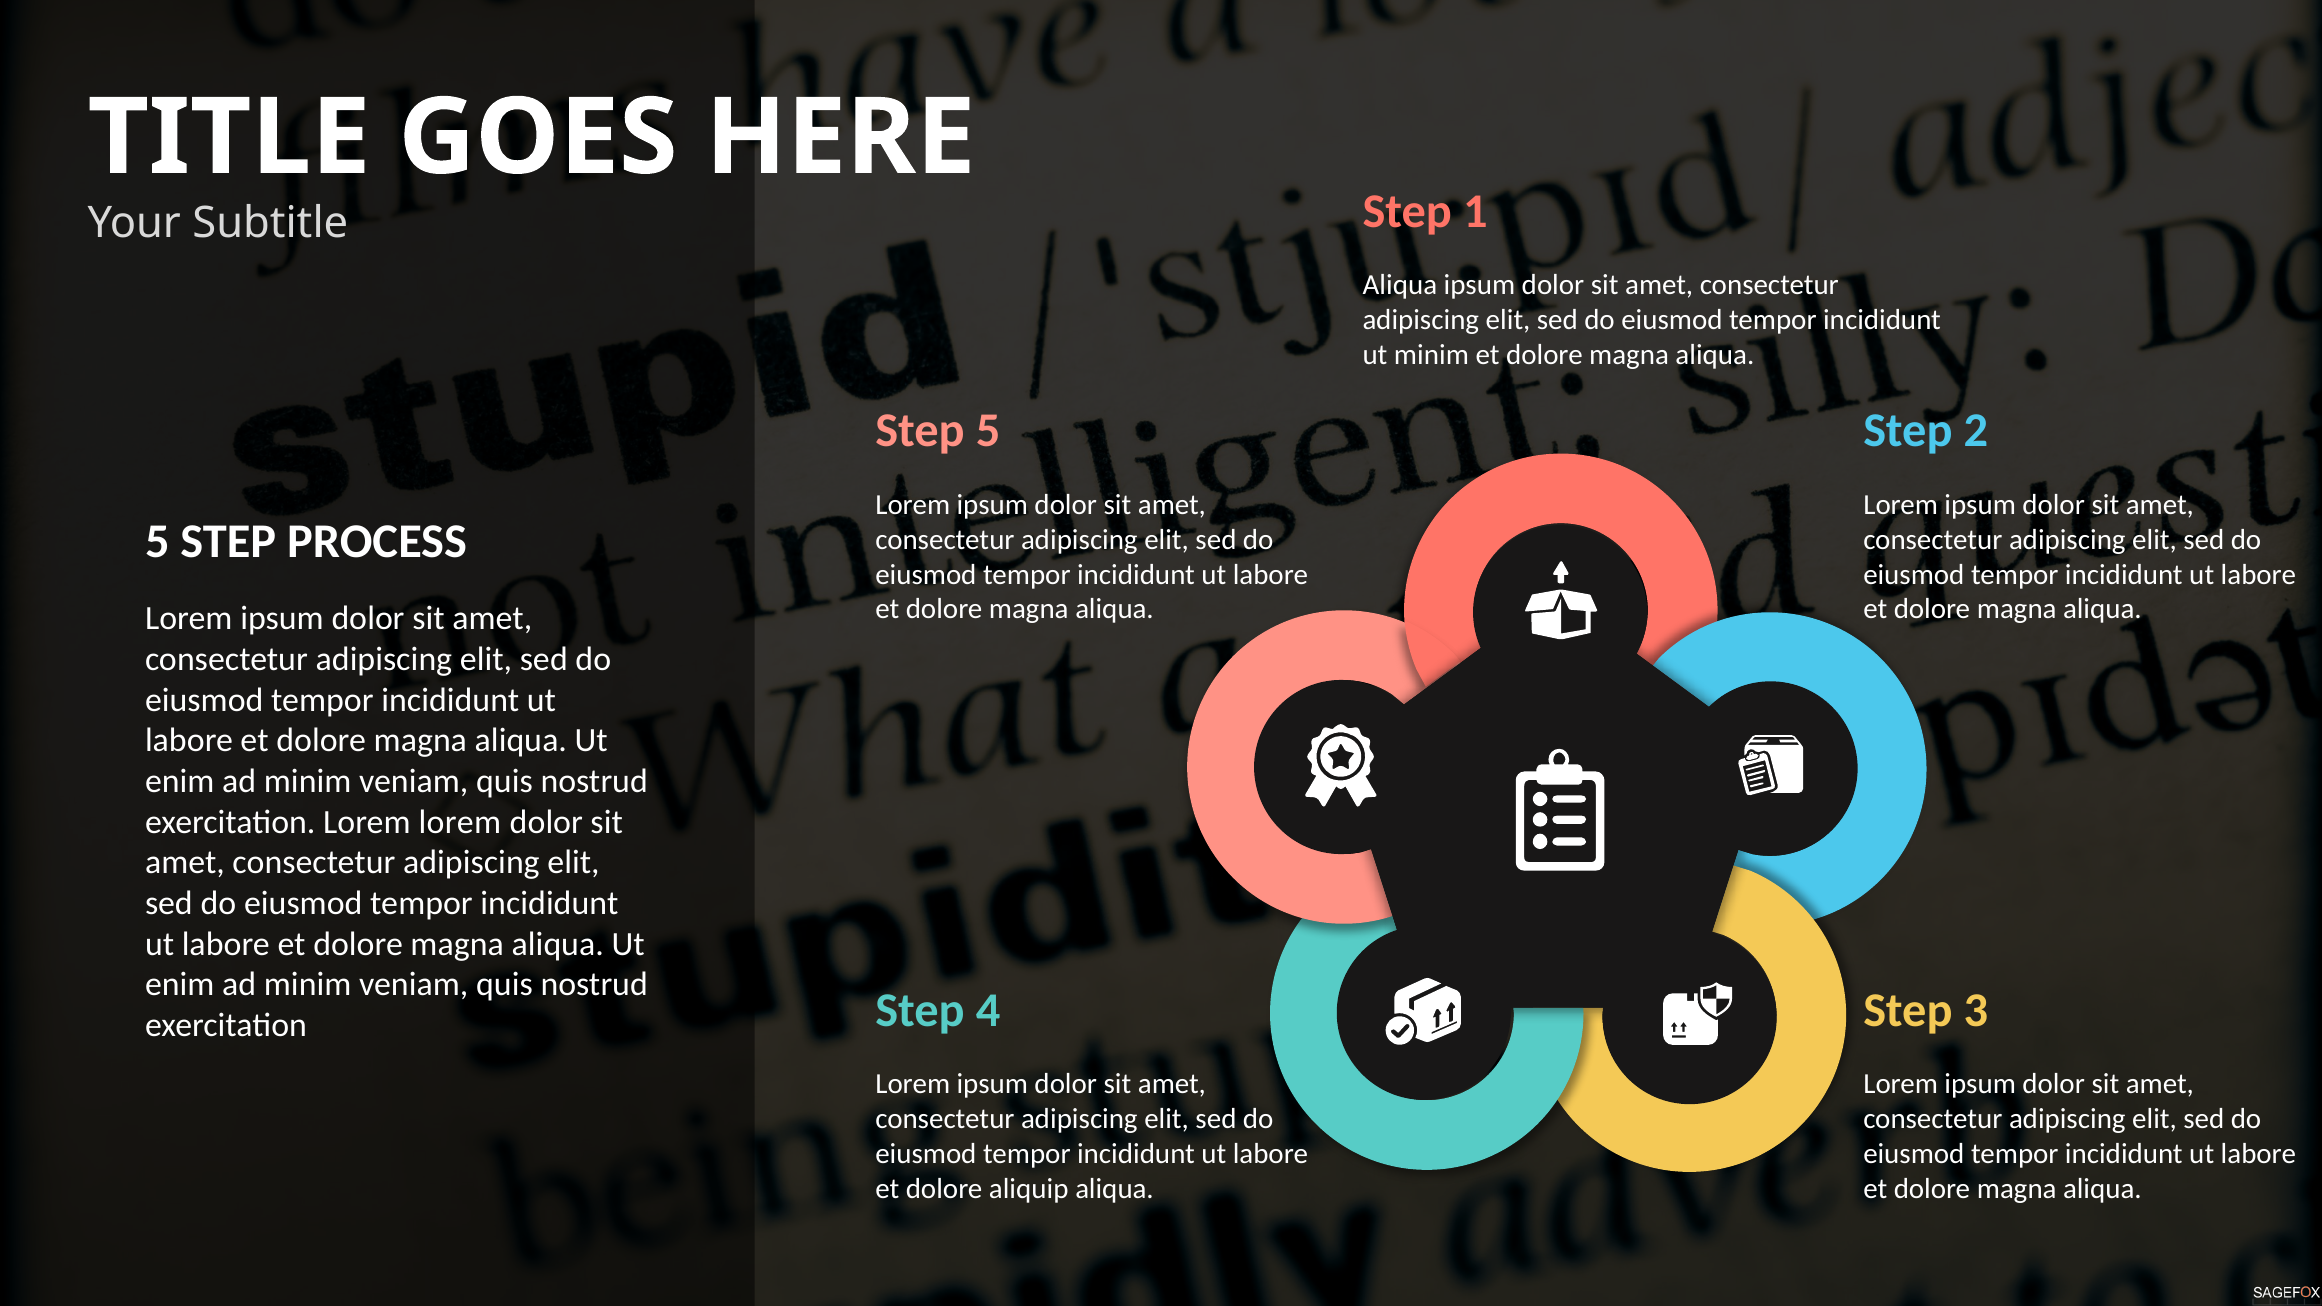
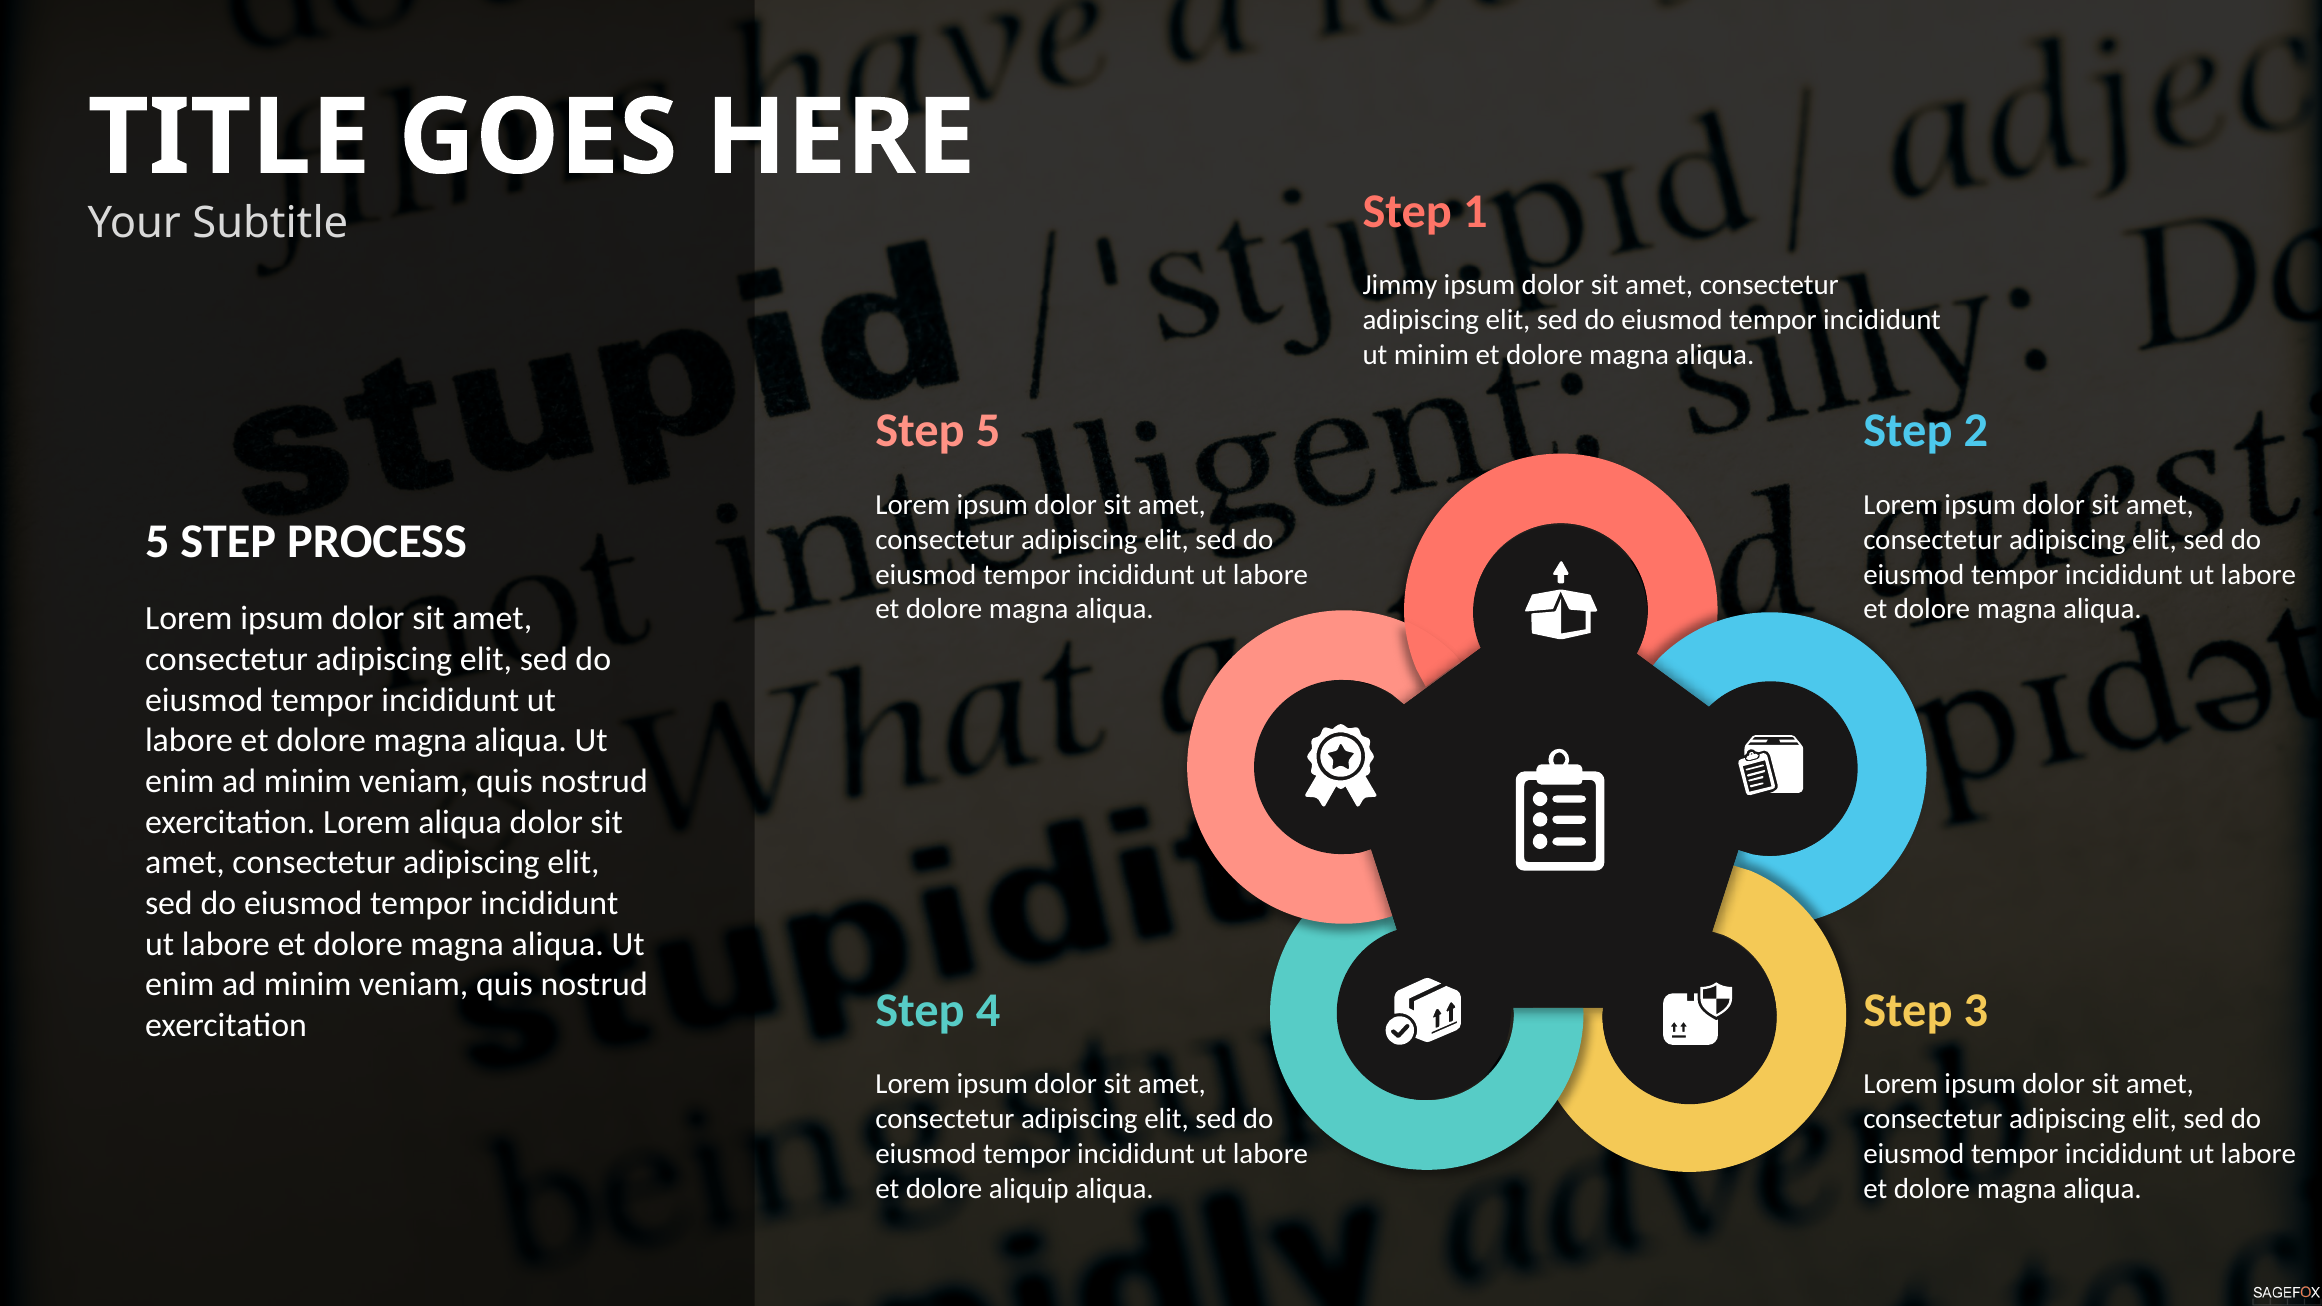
Aliqua: Aliqua -> Jimmy (1400, 285)
Lorem lorem: lorem -> aliqua (460, 822)
